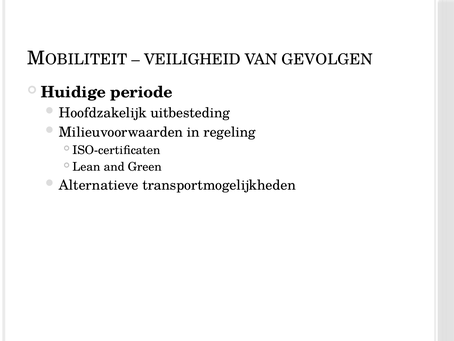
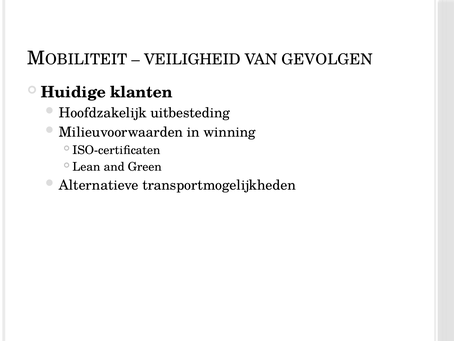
periode: periode -> klanten (141, 92)
regeling: regeling -> winning (230, 132)
